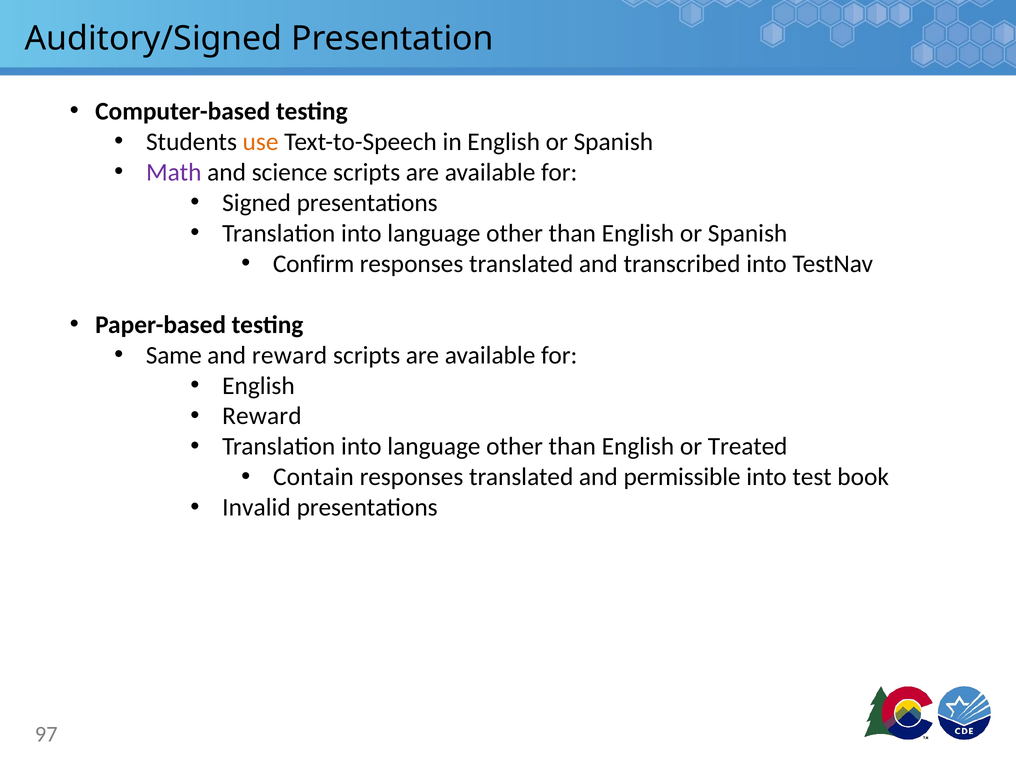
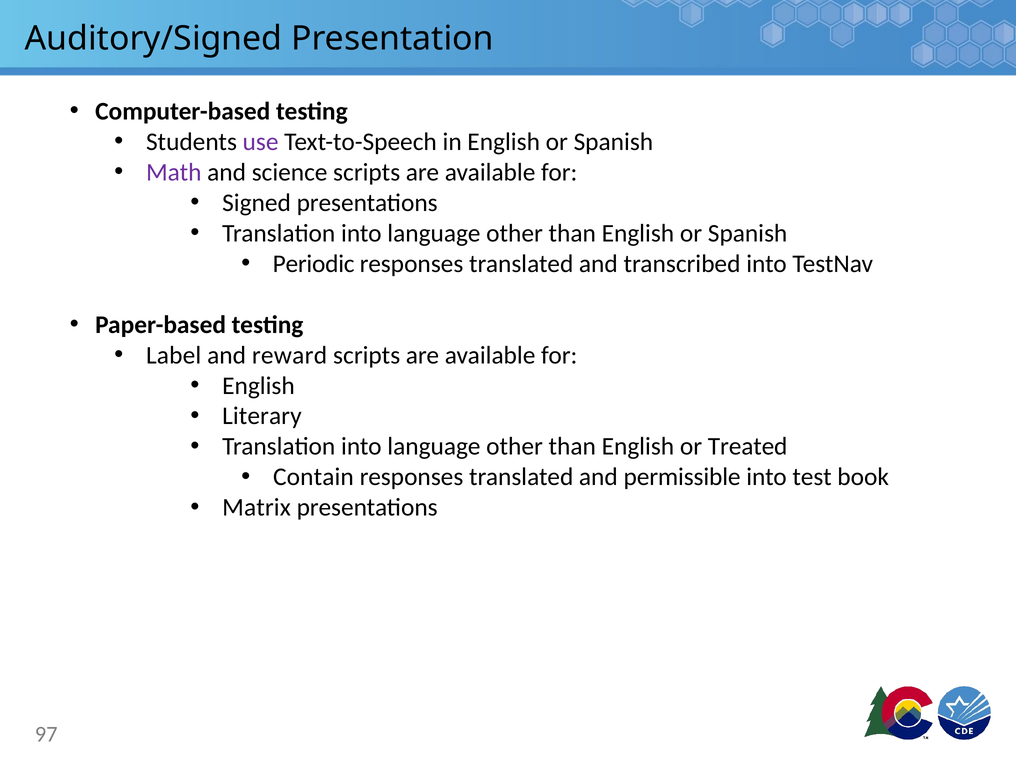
use colour: orange -> purple (261, 142)
Confirm: Confirm -> Periodic (314, 264)
Same: Same -> Label (174, 355)
Reward: Reward -> Literary (262, 416)
Invalid: Invalid -> Matrix (257, 508)
